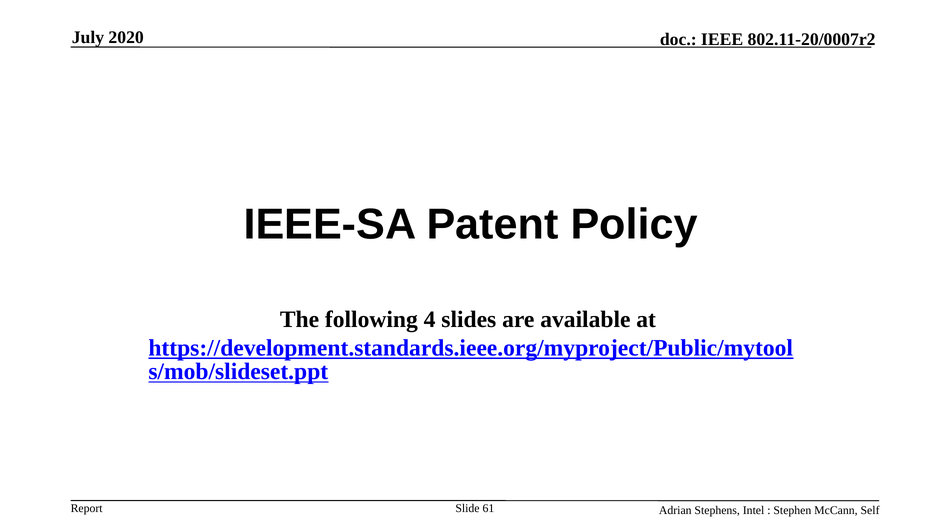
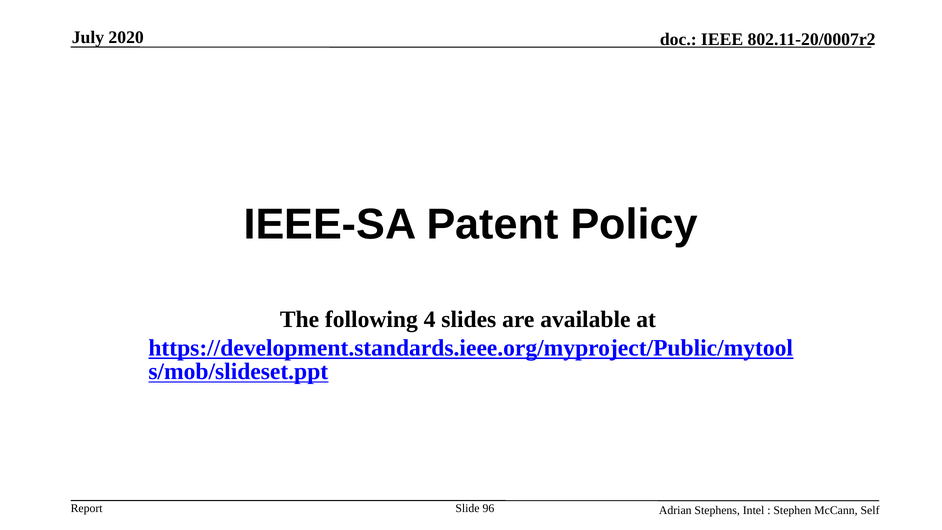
61: 61 -> 96 (488, 508)
